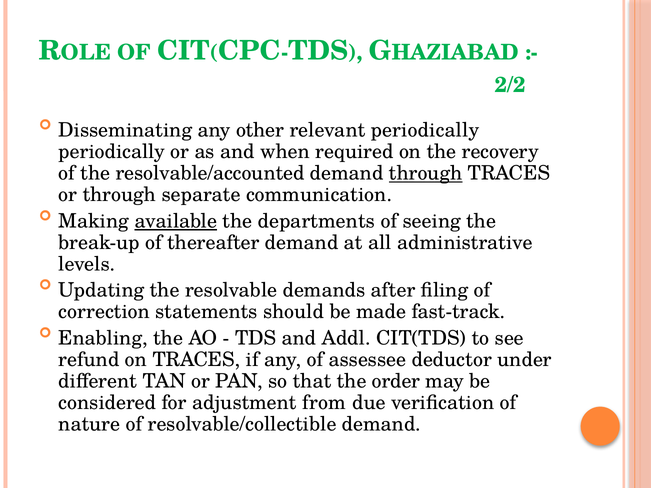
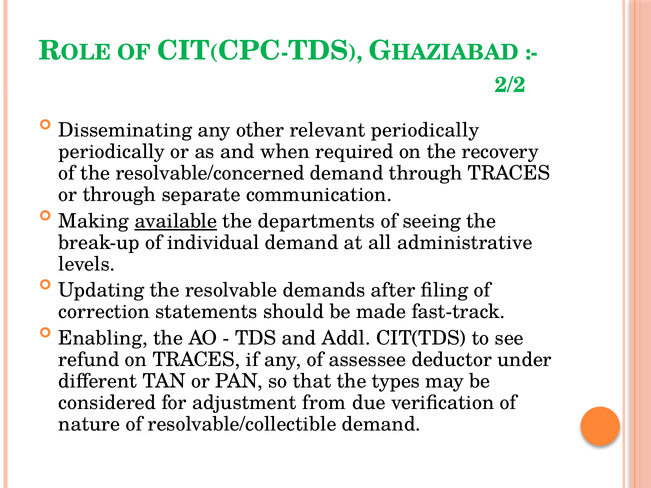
resolvable/accounted: resolvable/accounted -> resolvable/concerned (210, 173)
through underline: present -> none (426, 173)
thereafter: thereafter -> individual (213, 243)
order: order -> types (396, 381)
